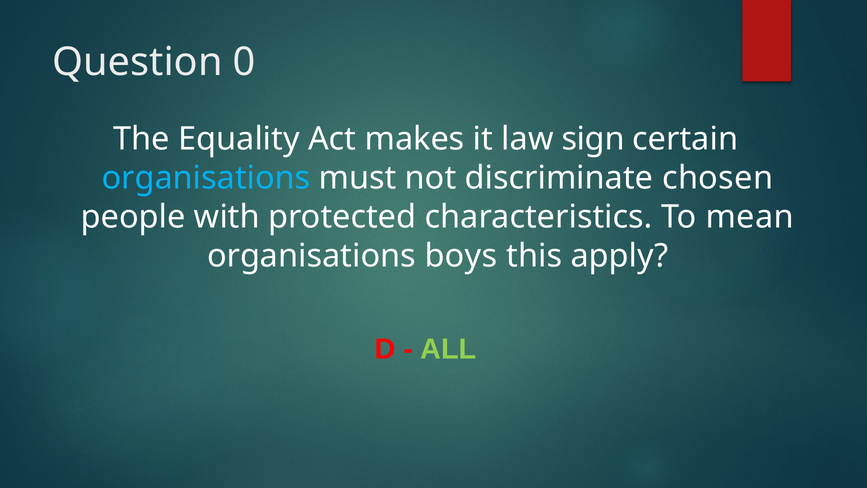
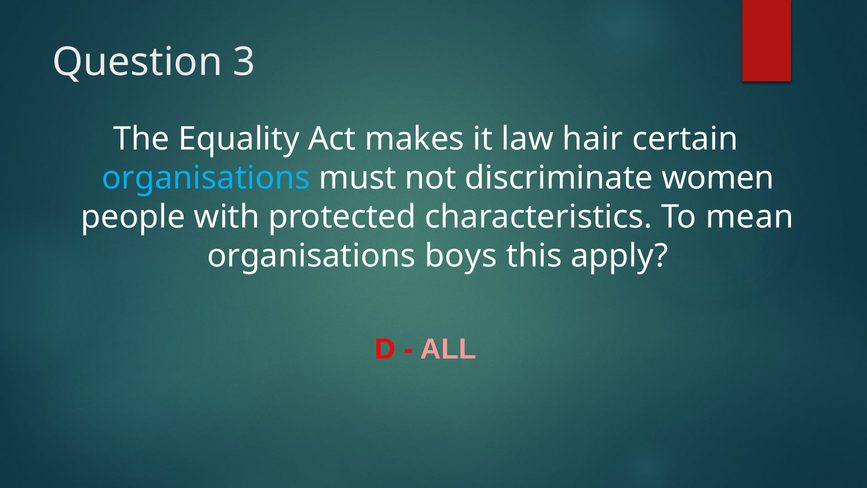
0: 0 -> 3 (244, 62)
sign: sign -> hair (593, 139)
chosen: chosen -> women (718, 178)
ALL colour: light green -> pink (448, 349)
